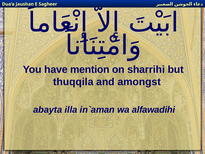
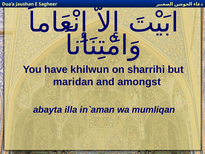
mention: mention -> khilwun (90, 69)
thuqqila: thuqqila -> maridan (73, 82)
alfawadihi: alfawadihi -> mumliqan (153, 110)
